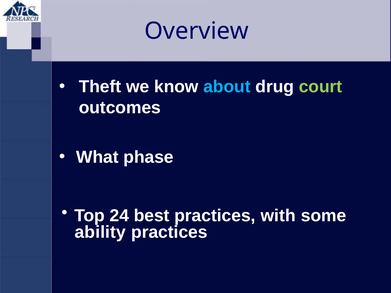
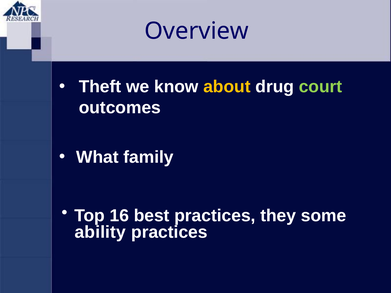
about colour: light blue -> yellow (227, 87)
phase: phase -> family (149, 157)
24: 24 -> 16 (119, 216)
with: with -> they (278, 216)
